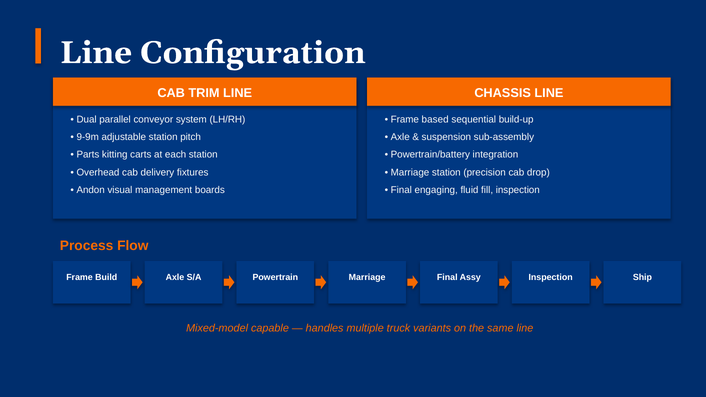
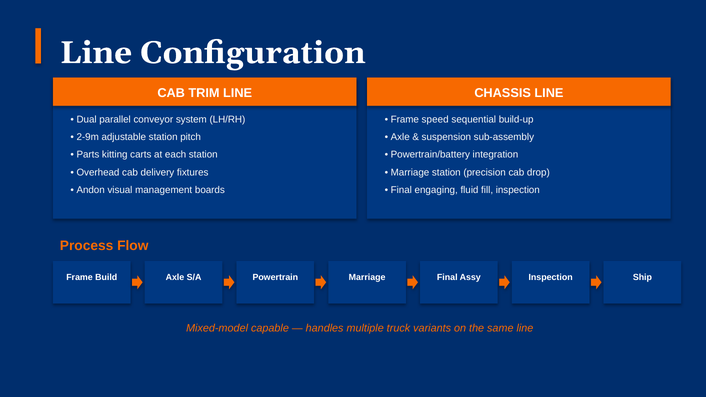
based: based -> speed (435, 119)
9-9m: 9-9m -> 2-9m (88, 137)
